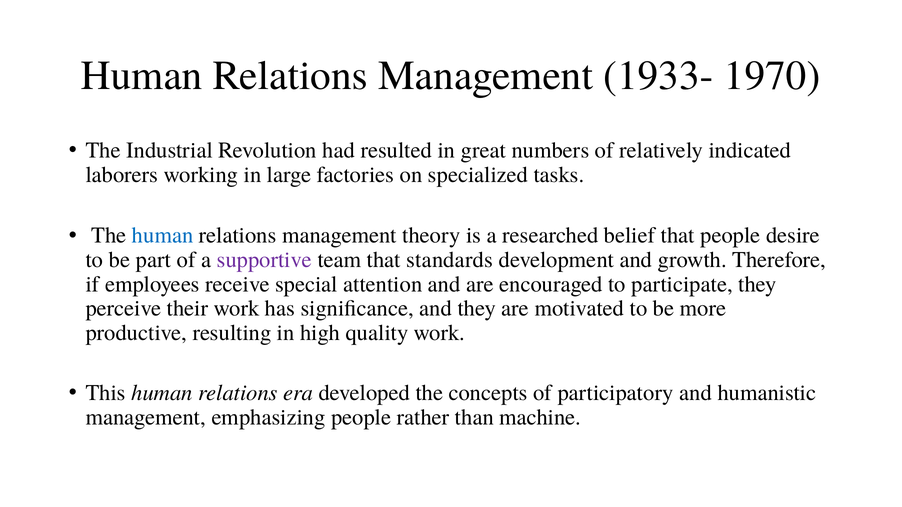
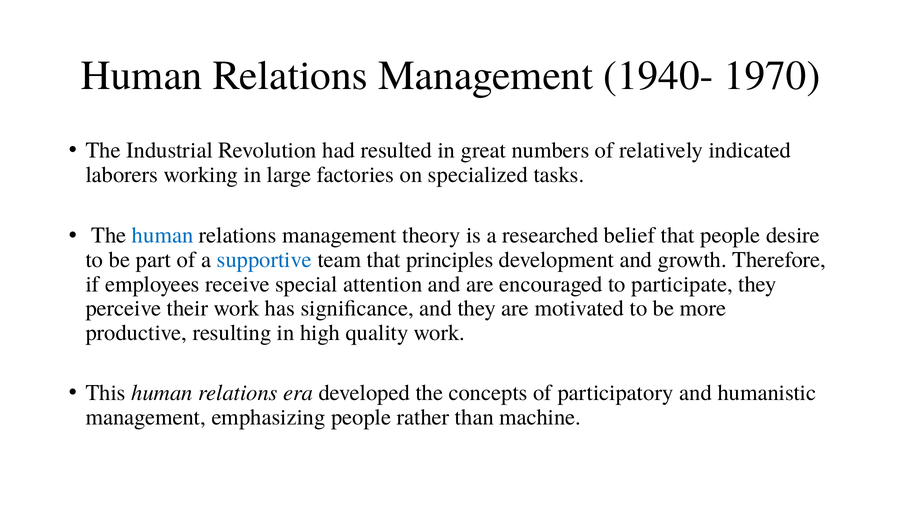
1933-: 1933- -> 1940- (658, 76)
supportive colour: purple -> blue (264, 260)
standards: standards -> principles (450, 260)
